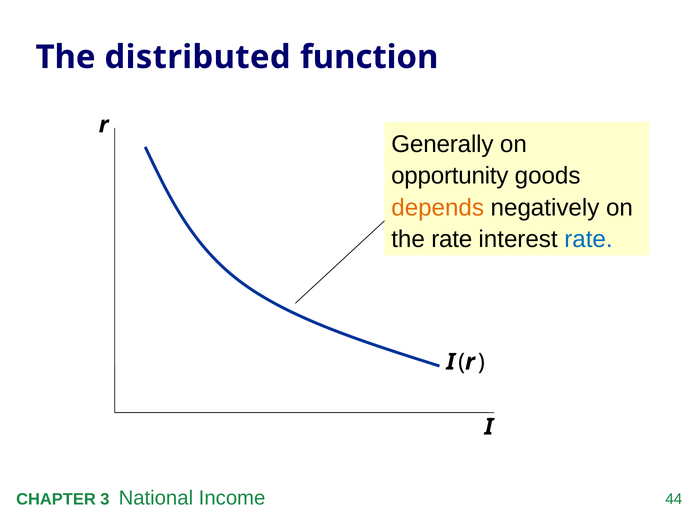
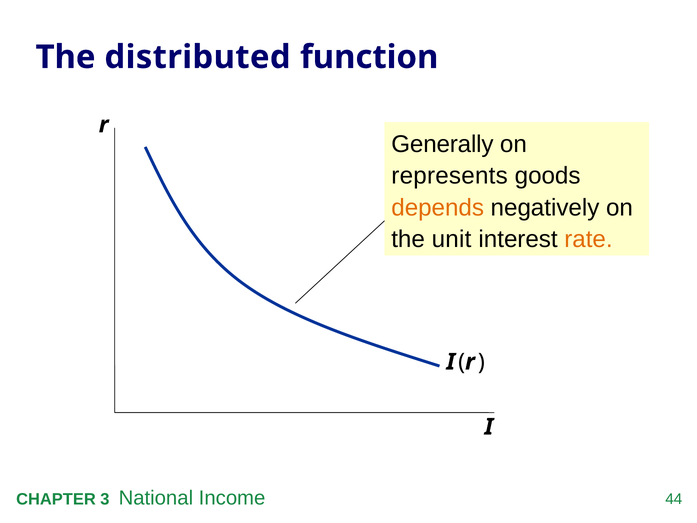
opportunity: opportunity -> represents (450, 176)
the rate: rate -> unit (452, 239)
rate colour: blue -> orange (588, 239)
